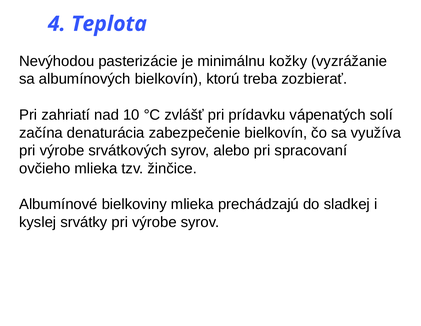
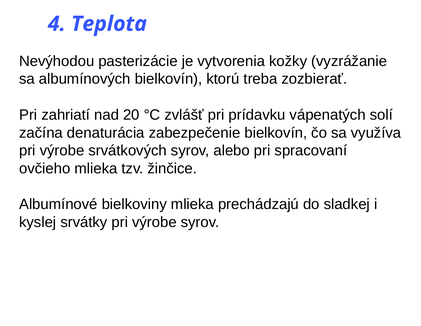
minimálnu: minimálnu -> vytvorenia (231, 61)
10: 10 -> 20 (131, 115)
